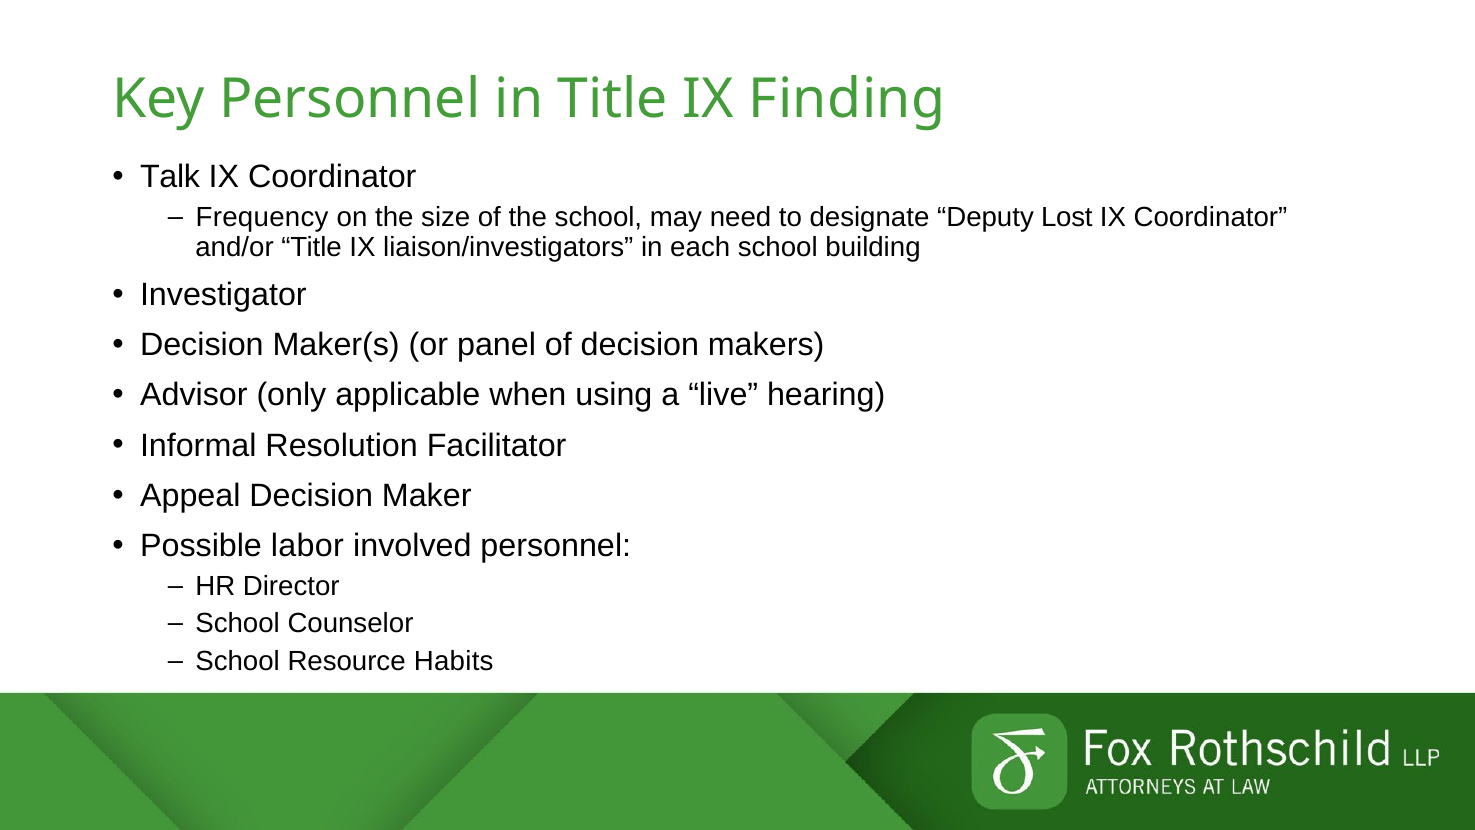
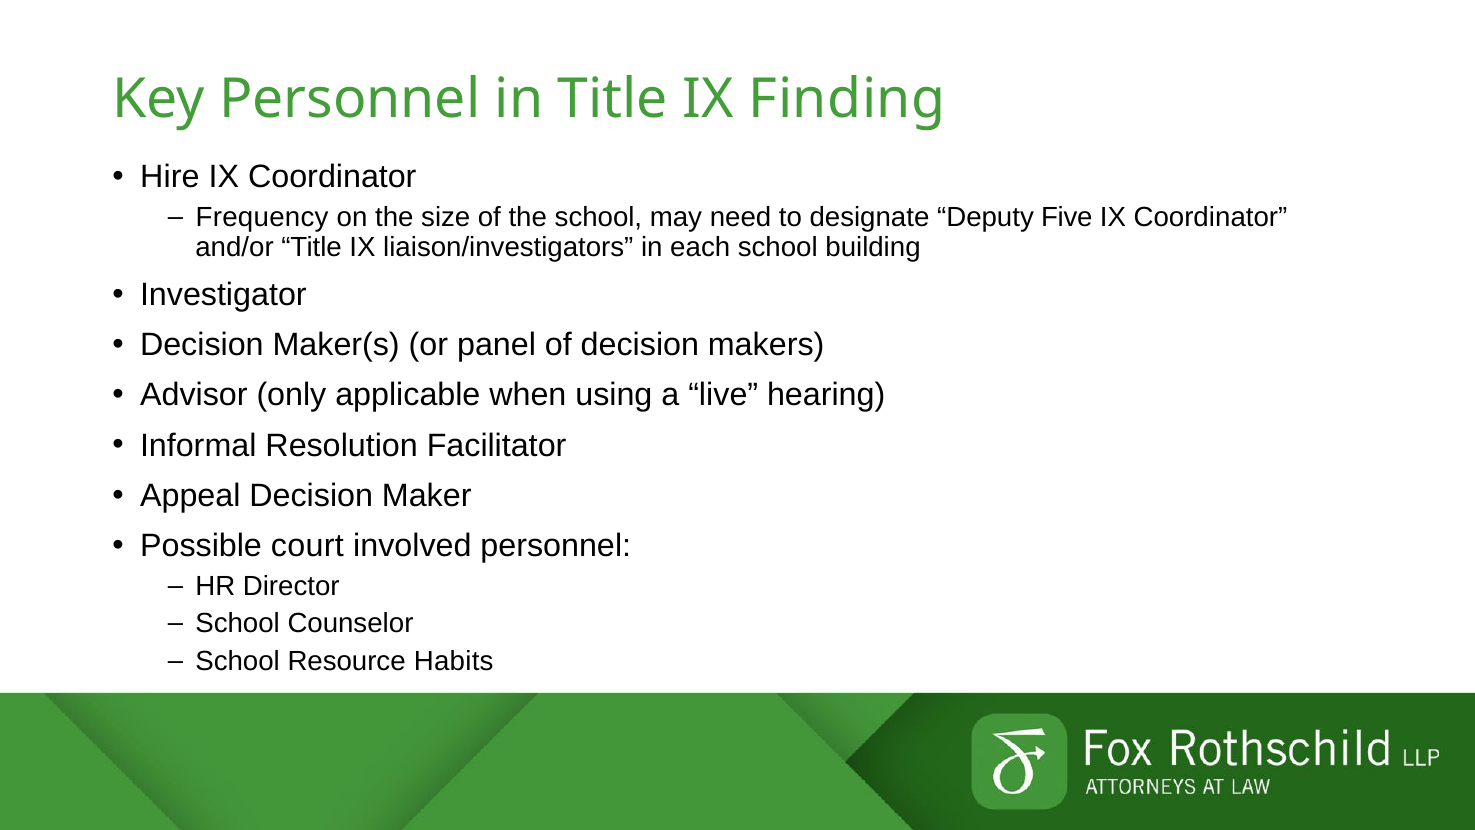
Talk: Talk -> Hire (170, 177)
Lost: Lost -> Five (1067, 217)
labor: labor -> court (307, 546)
